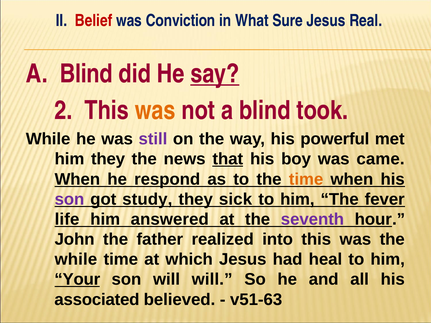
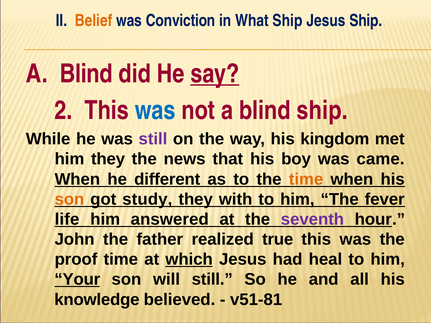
Belief colour: red -> orange (94, 21)
What Sure: Sure -> Ship (287, 21)
Jesus Real: Real -> Ship (366, 21)
was colour: orange -> blue (155, 111)
blind took: took -> ship (322, 111)
powerful: powerful -> kingdom (335, 139)
that underline: present -> none (228, 159)
respond: respond -> different (167, 179)
son colour: purple -> orange (69, 199)
sick: sick -> with (236, 199)
into: into -> true (278, 240)
while: while -> proof (76, 260)
which underline: none -> present (189, 260)
will will: will -> still (212, 280)
associated: associated -> knowledge (97, 300)
v51-63: v51-63 -> v51-81 (256, 300)
